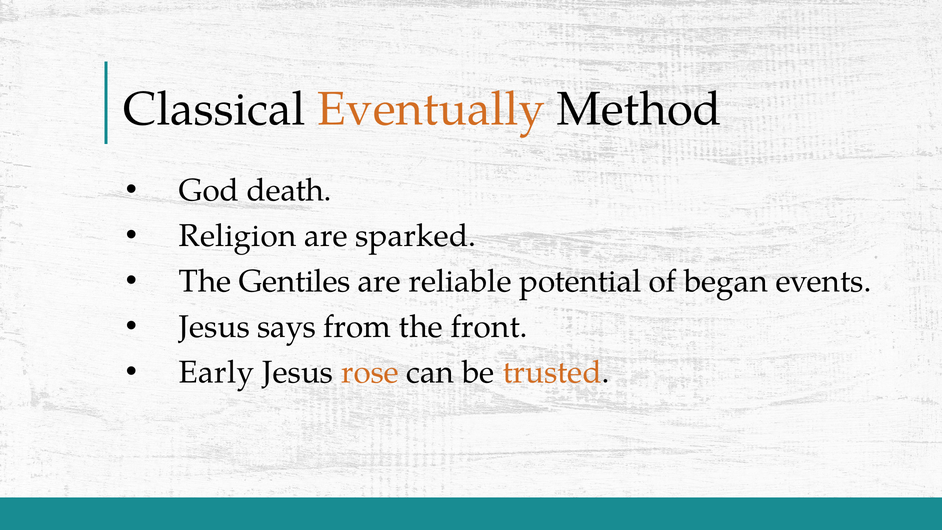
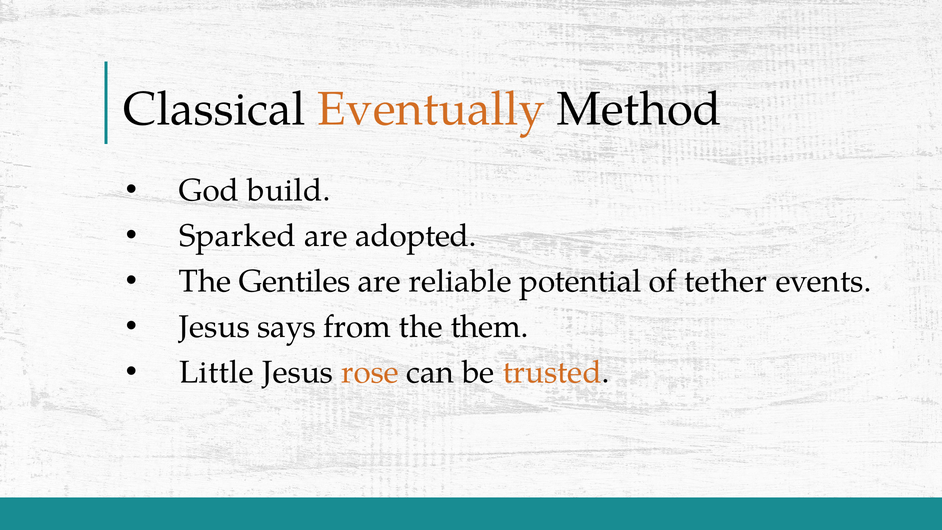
death: death -> build (289, 190)
Religion: Religion -> Sparked (238, 236)
sparked: sparked -> adopted (416, 236)
began: began -> tether (726, 281)
front: front -> them (489, 327)
Early: Early -> Little (216, 373)
